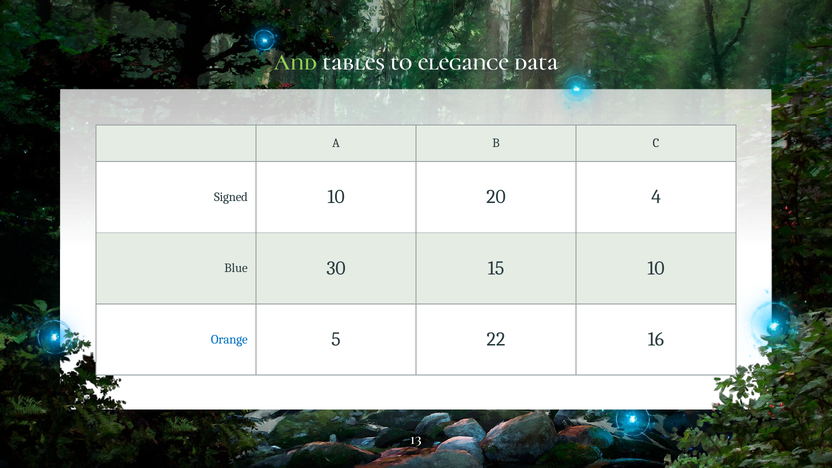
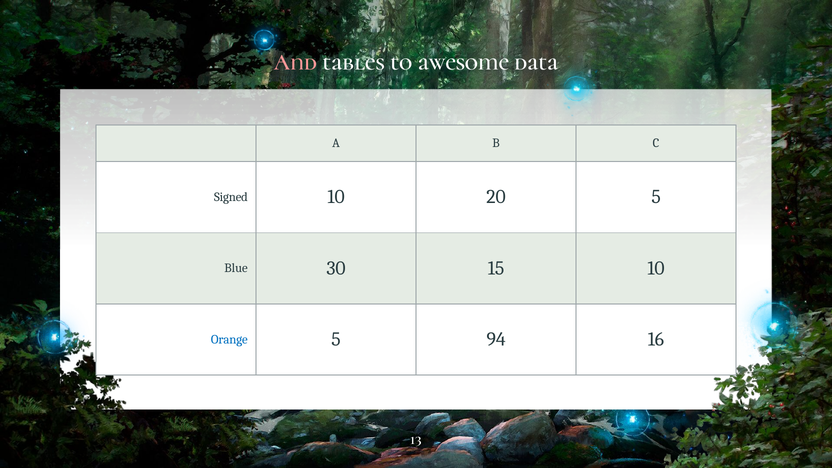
And colour: light green -> pink (295, 62)
elegance: elegance -> awesome (463, 62)
20 4: 4 -> 5 (656, 197)
22: 22 -> 94 (496, 339)
